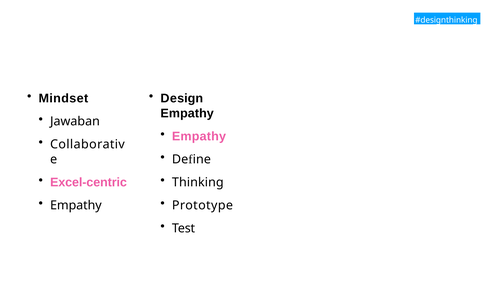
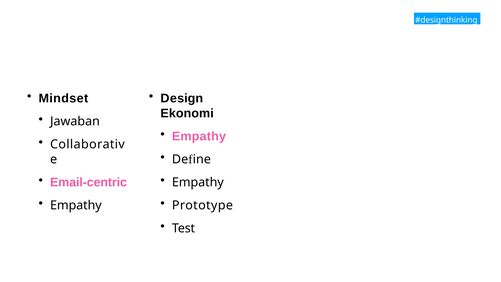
Empathy: Empathy -> Ekonomi (187, 113)
Excel-centric: Excel-centric -> Email-centric (89, 182)
Thinking: Thinking -> Empathy (198, 182)
